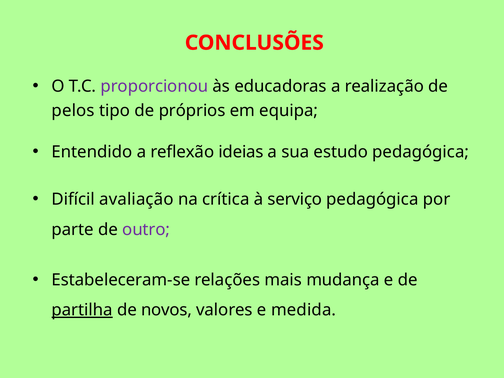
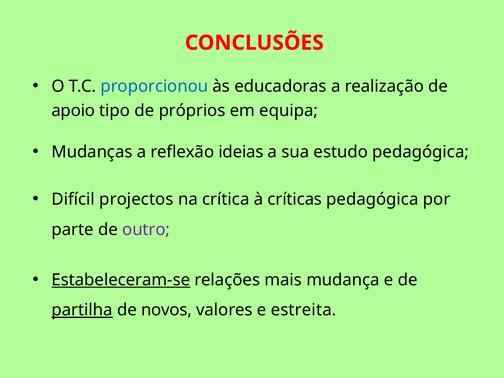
proporcionou colour: purple -> blue (154, 86)
pelos: pelos -> apoio (73, 111)
Entendido: Entendido -> Mudanças (92, 152)
avaliação: avaliação -> projectos (136, 199)
serviço: serviço -> críticas (295, 199)
Estabeleceram-se underline: none -> present (121, 280)
medida: medida -> estreita (304, 310)
